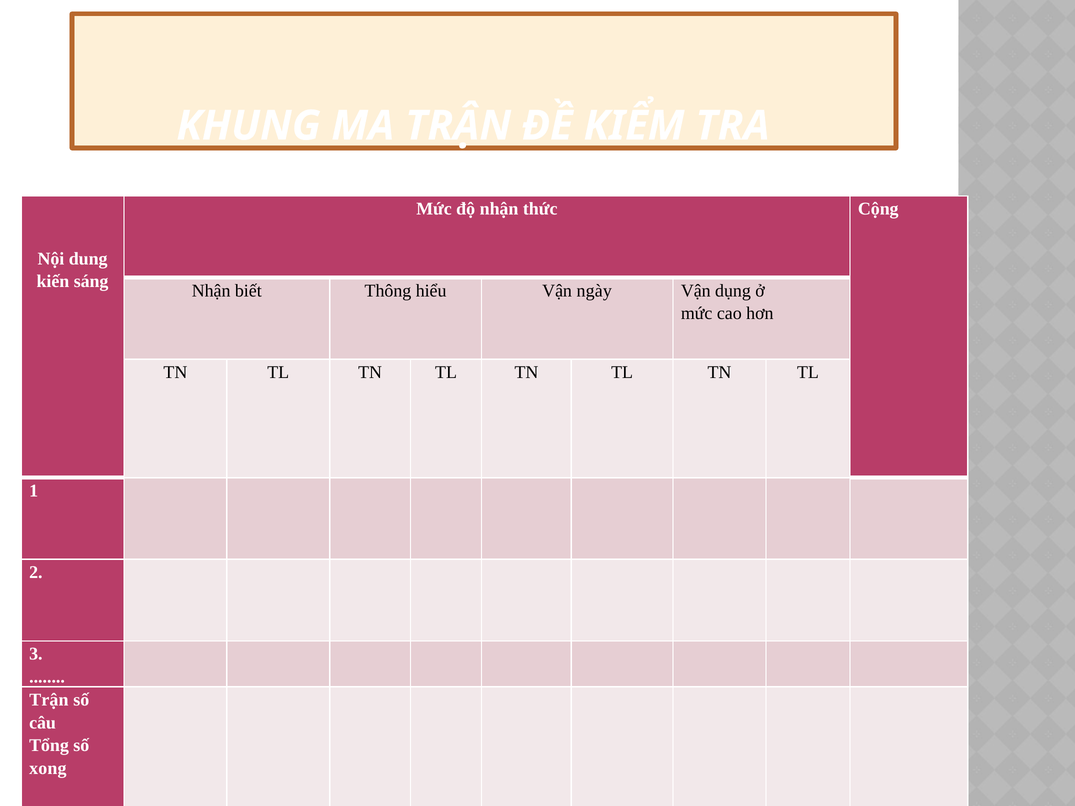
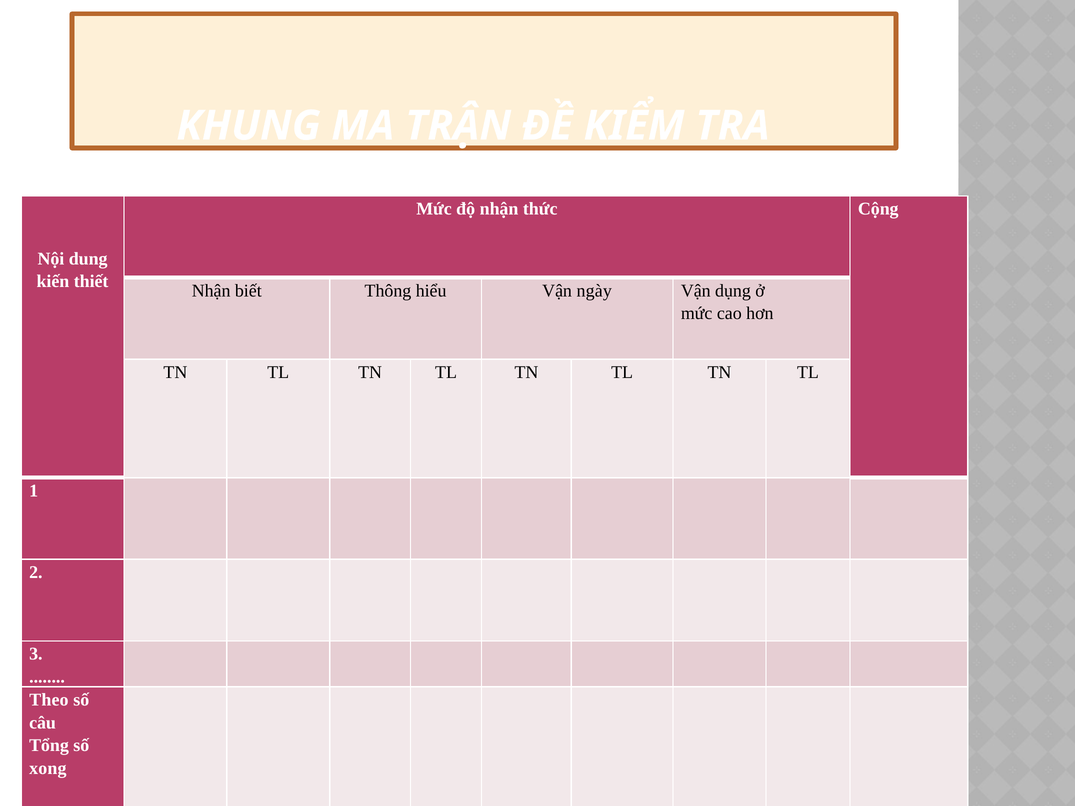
sáng: sáng -> thiết (91, 282)
Trận: Trận -> Theo (49, 700)
